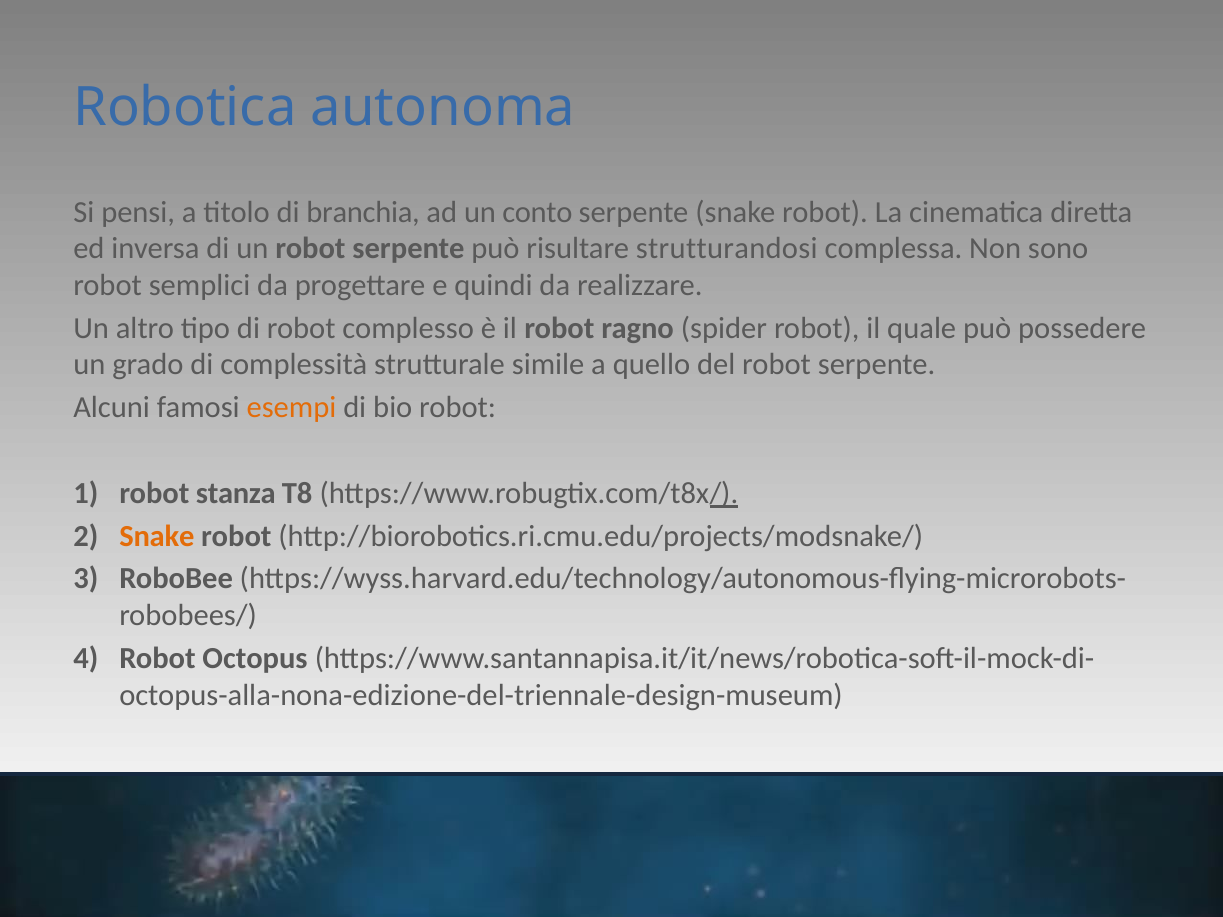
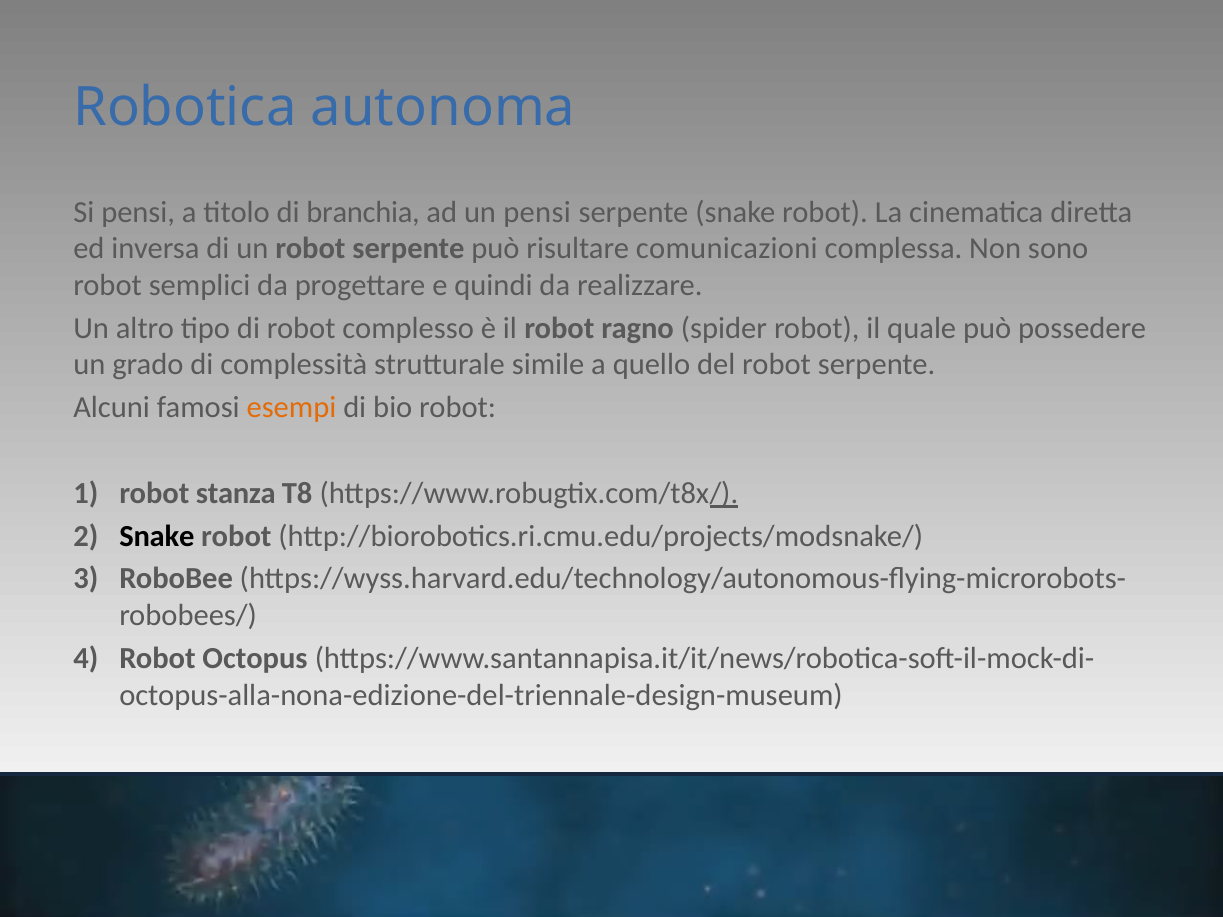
un conto: conto -> pensi (537, 212)
strutturandosi: strutturandosi -> comunicazioni (727, 249)
Snake colour: orange -> black (157, 536)
